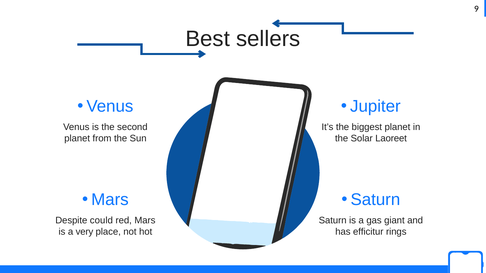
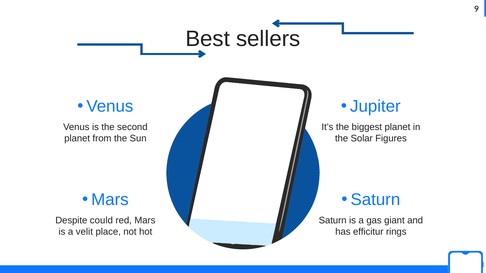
Laoreet: Laoreet -> Figures (391, 139)
very: very -> velit (84, 232)
